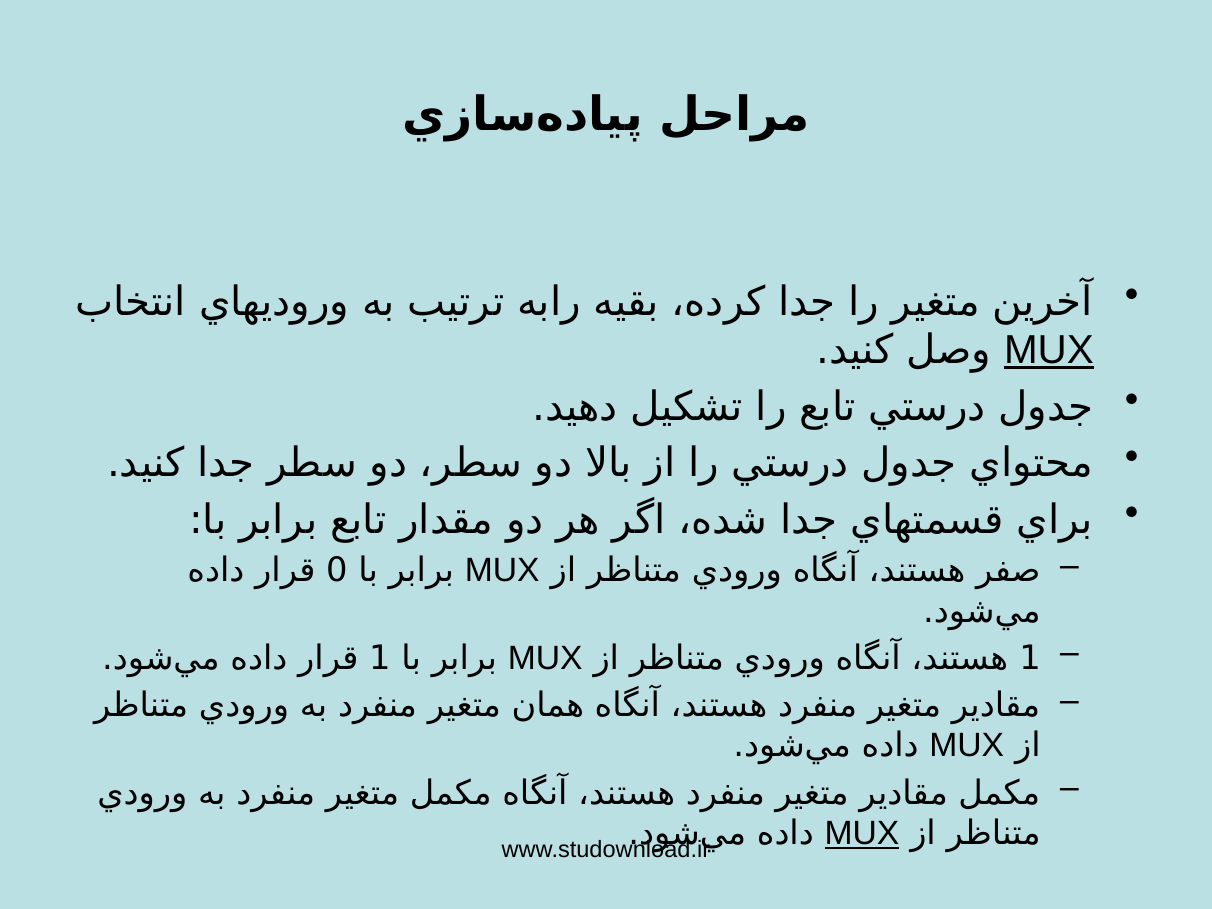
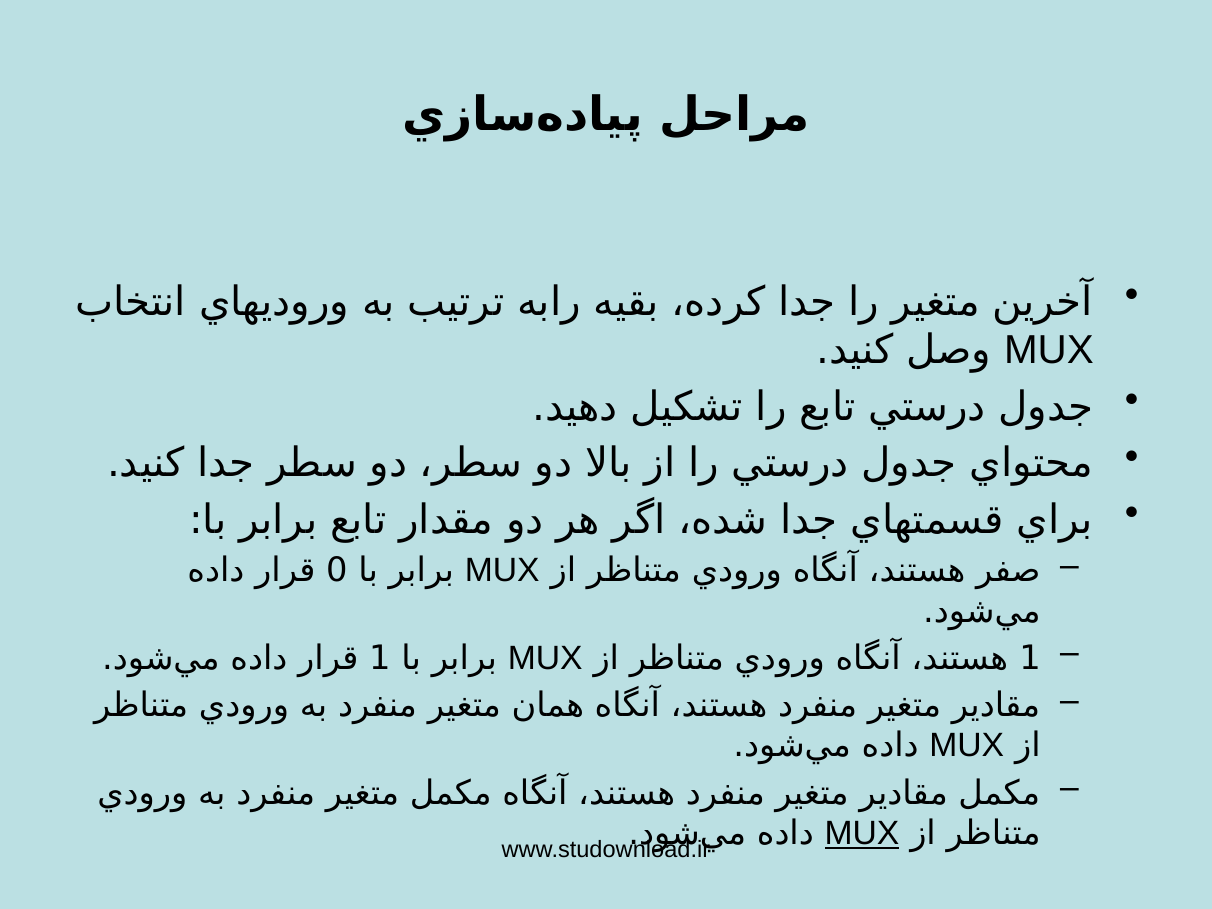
MUX underline: present -> none (1049, 350)
